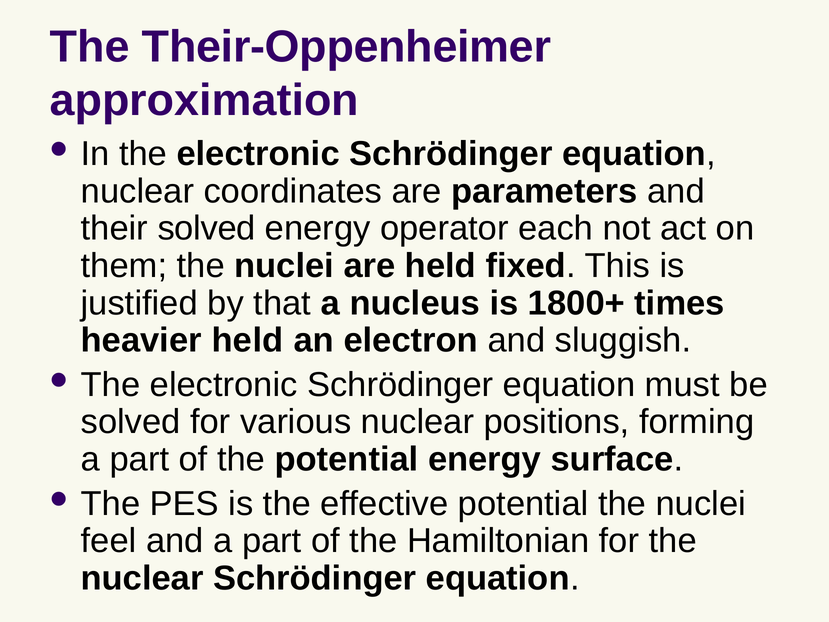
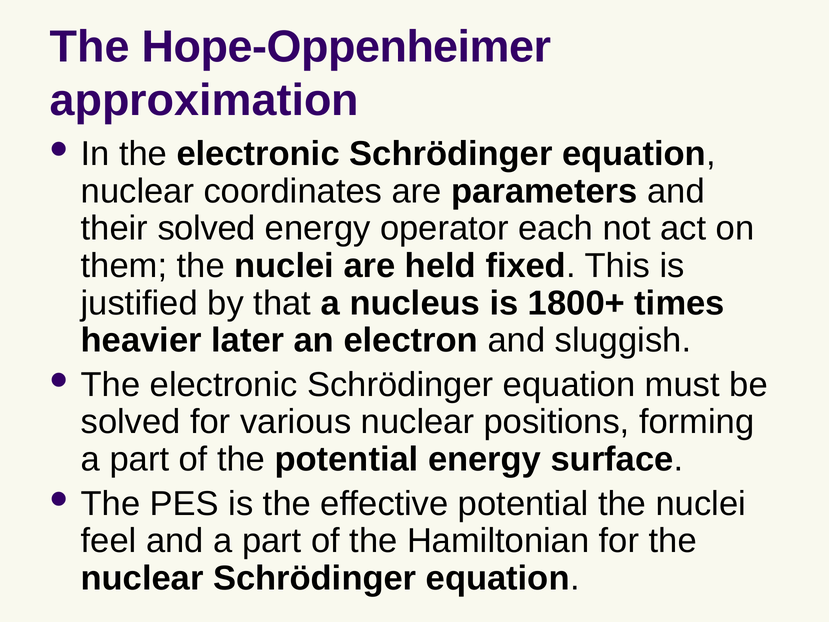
Their-Oppenheimer: Their-Oppenheimer -> Hope-Oppenheimer (347, 47)
heavier held: held -> later (248, 340)
